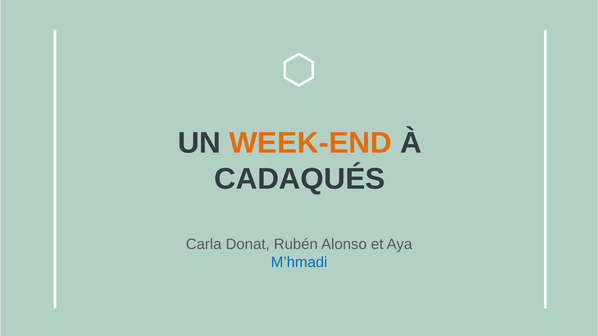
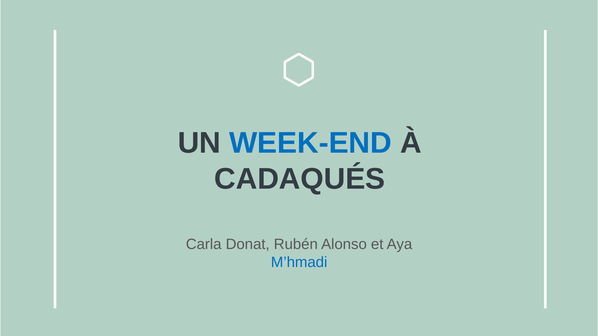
WEEK-END colour: orange -> blue (310, 143)
